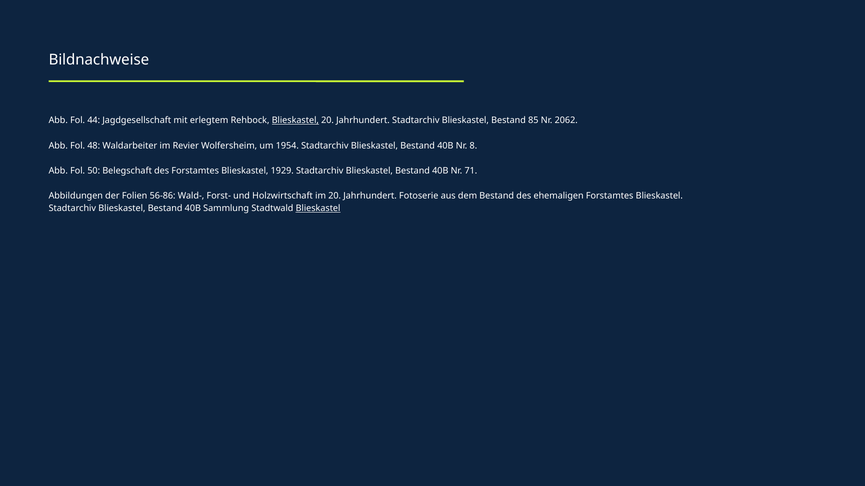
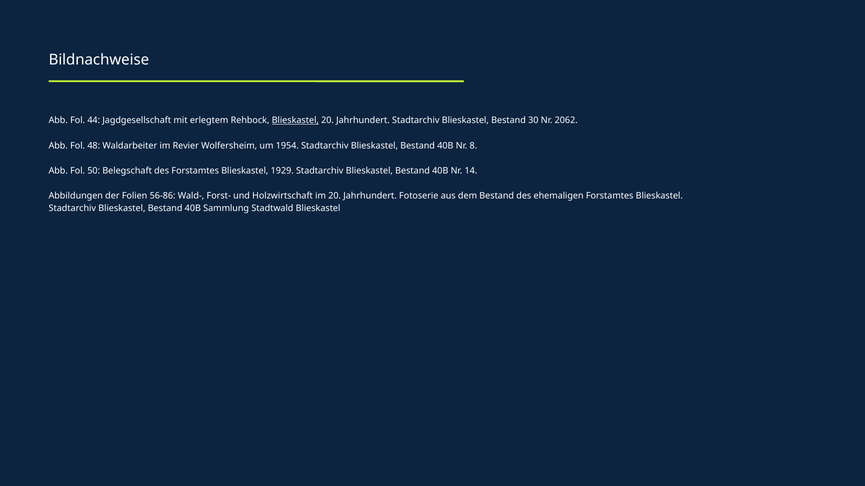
85: 85 -> 30 (533, 121)
71: 71 -> 14 (471, 171)
Blieskastel underline: present -> none (318, 209)
